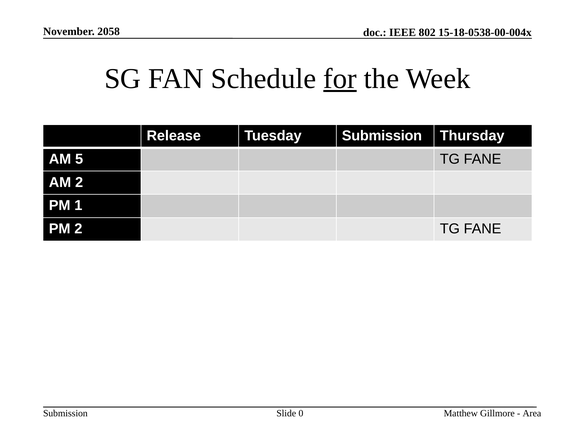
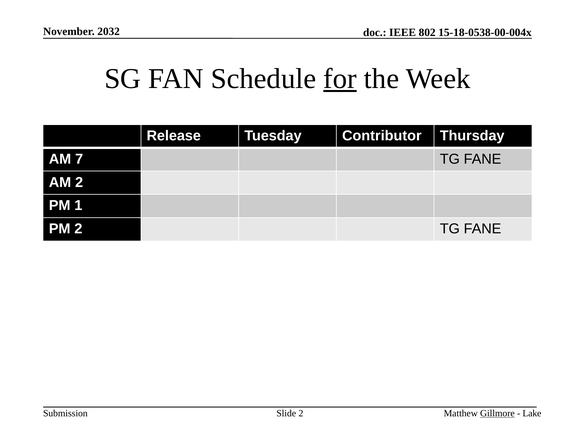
2058: 2058 -> 2032 (109, 31)
Tuesday Submission: Submission -> Contributor (382, 136)
5: 5 -> 7 (79, 159)
Slide 0: 0 -> 2 (301, 414)
Gillmore underline: none -> present (497, 414)
Area: Area -> Lake (532, 414)
